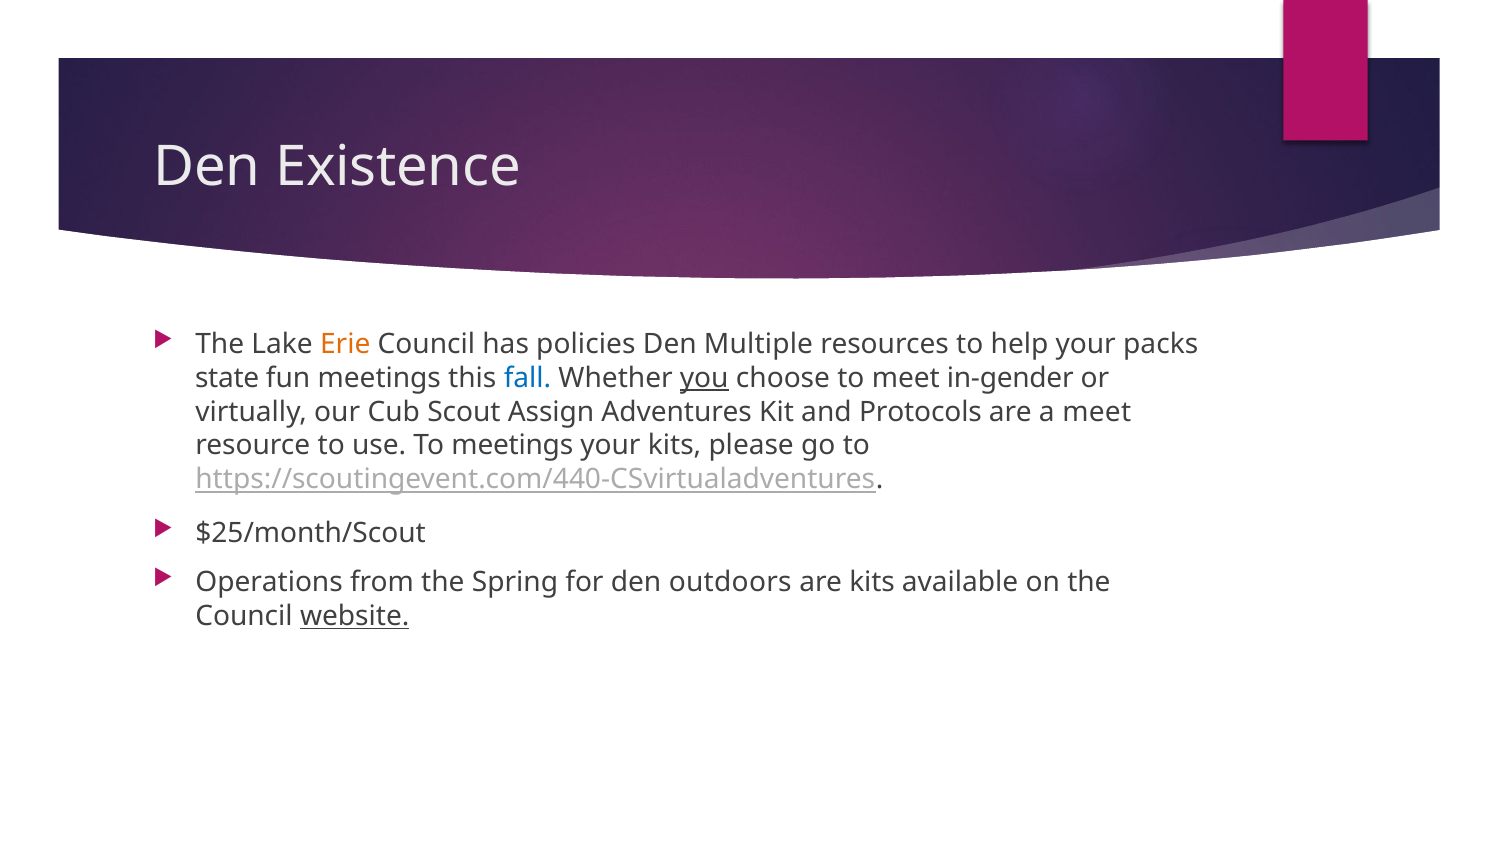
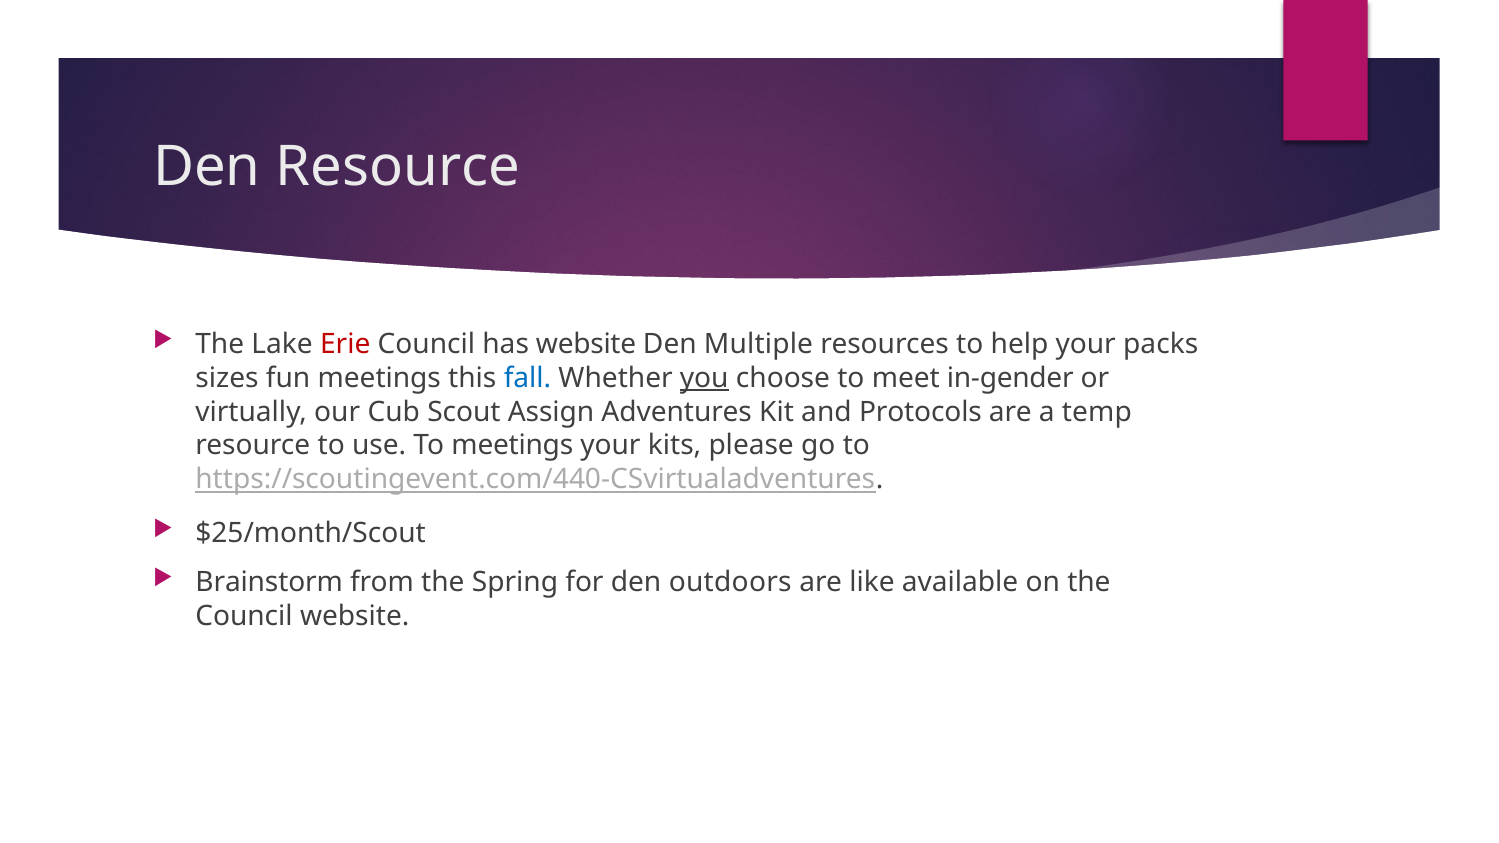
Den Existence: Existence -> Resource (398, 167)
Erie colour: orange -> red (345, 345)
has policies: policies -> website (586, 345)
state: state -> sizes (227, 378)
a meet: meet -> temp (1097, 412)
Operations: Operations -> Brainstorm (269, 583)
are kits: kits -> like (872, 583)
website underline: present -> none (355, 616)
